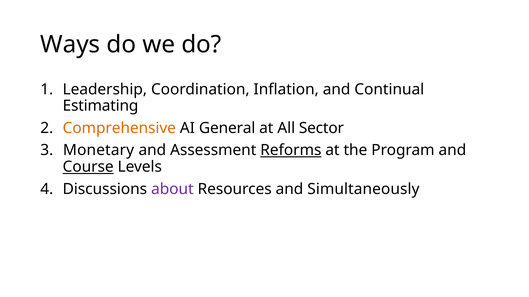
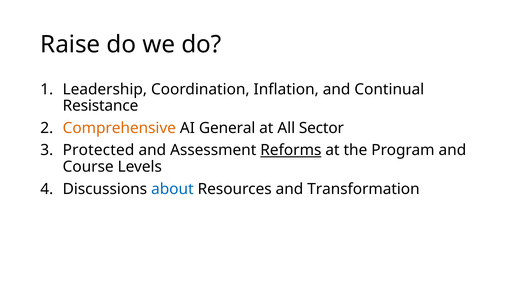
Ways: Ways -> Raise (70, 44)
Estimating: Estimating -> Resistance (100, 106)
Monetary: Monetary -> Protected (99, 150)
Course underline: present -> none (88, 167)
about colour: purple -> blue (172, 189)
Simultaneously: Simultaneously -> Transformation (363, 189)
